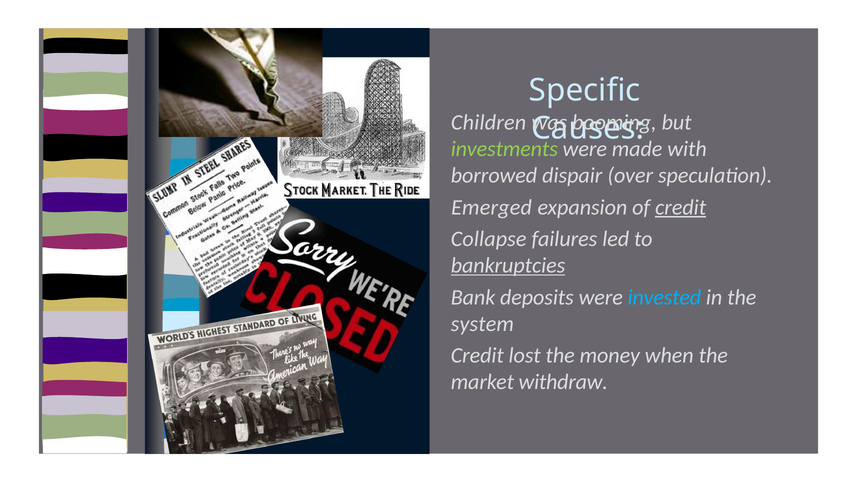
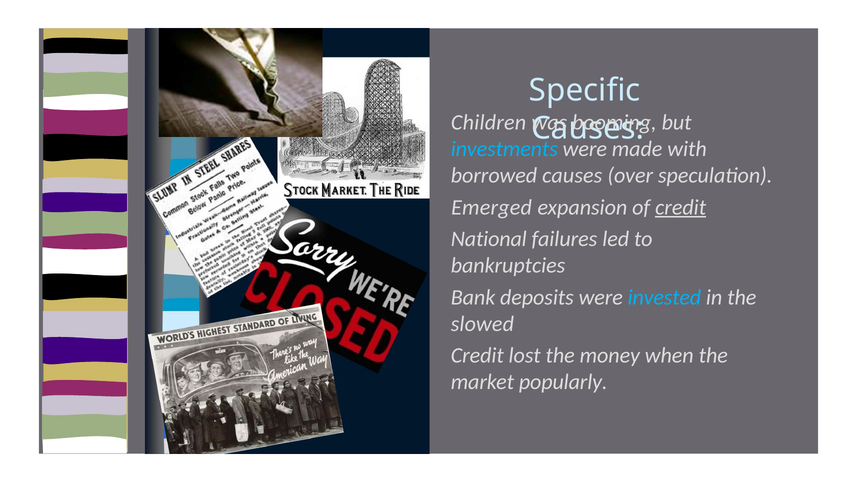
investments colour: light green -> light blue (504, 149)
borrowed dispair: dispair -> causes (572, 176)
Collapse: Collapse -> National (489, 239)
bankruptcies underline: present -> none (508, 266)
system: system -> slowed (482, 324)
withdraw: withdraw -> popularly (563, 382)
